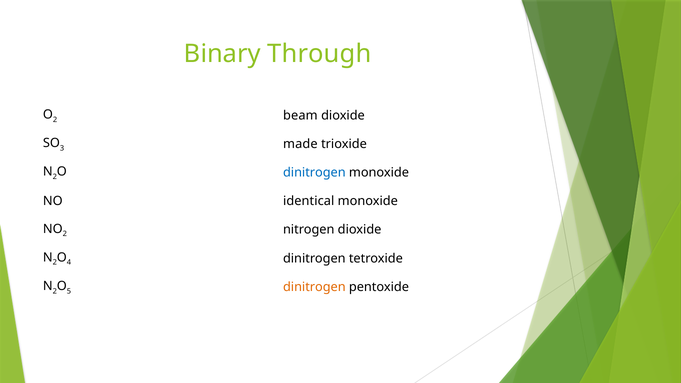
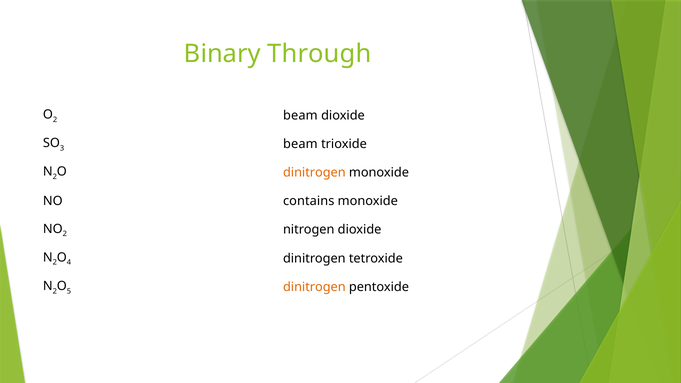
made: made -> beam (300, 144)
dinitrogen colour: blue -> orange (314, 173)
identical: identical -> contains (309, 201)
